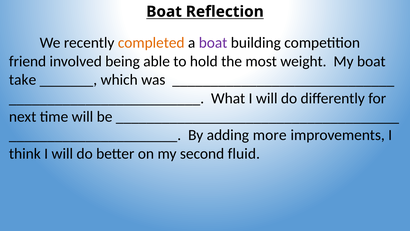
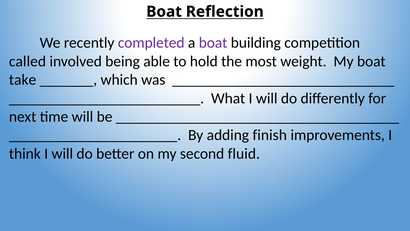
completed colour: orange -> purple (151, 43)
friend: friend -> called (27, 61)
more: more -> finish (270, 135)
